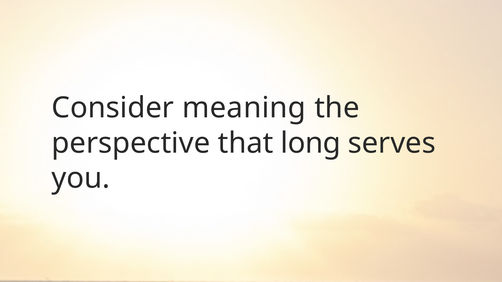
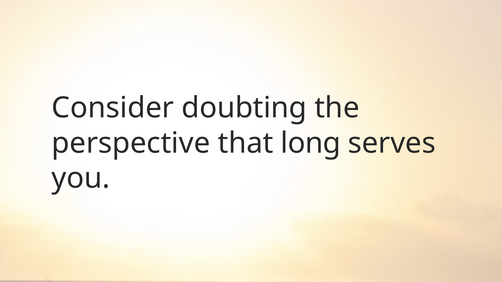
meaning: meaning -> doubting (244, 108)
